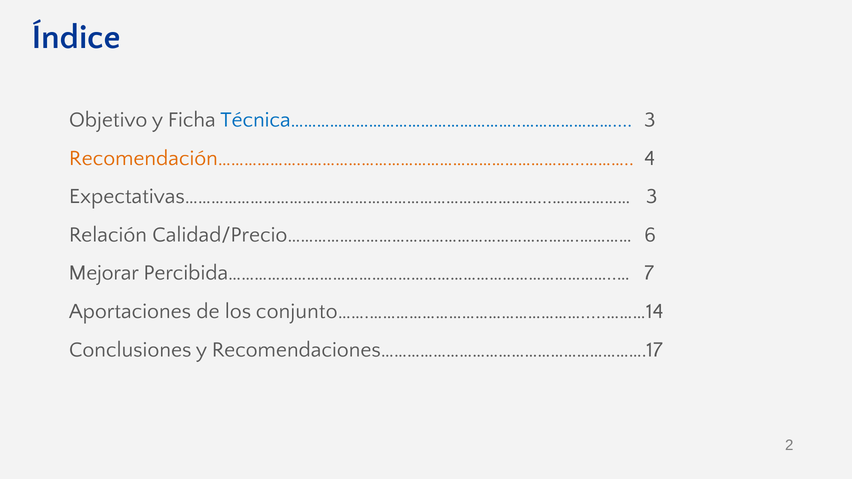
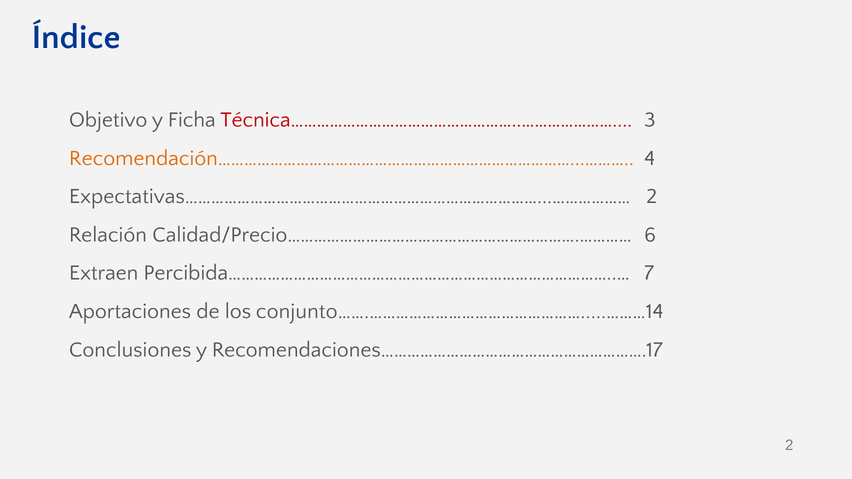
Técnica……………………………………………..………………… colour: blue -> red (426, 120)
Expectativas………………………………………………………………………...……………… 3: 3 -> 2 (652, 196)
Mejorar: Mejorar -> Extraen (104, 273)
